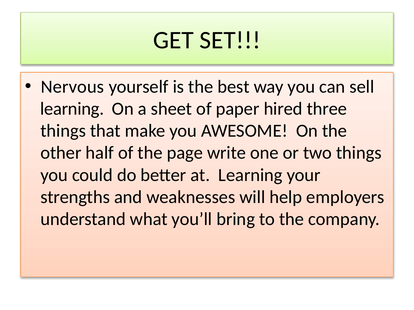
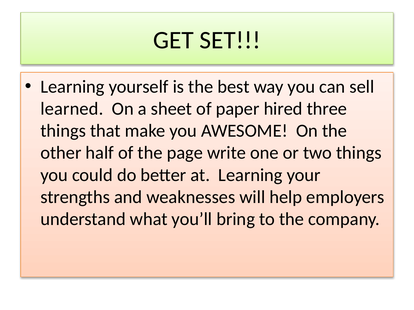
Nervous: Nervous -> Learning (72, 87)
learning: learning -> learned (72, 109)
